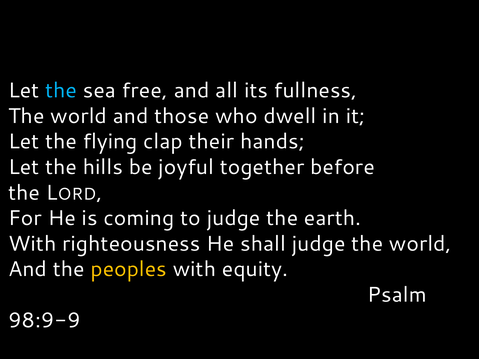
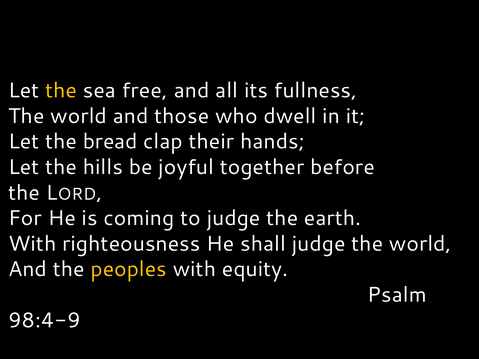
the colour: light blue -> yellow (61, 91)
flying: flying -> bread (110, 142)
98:9-9: 98:9-9 -> 98:4-9 (44, 321)
